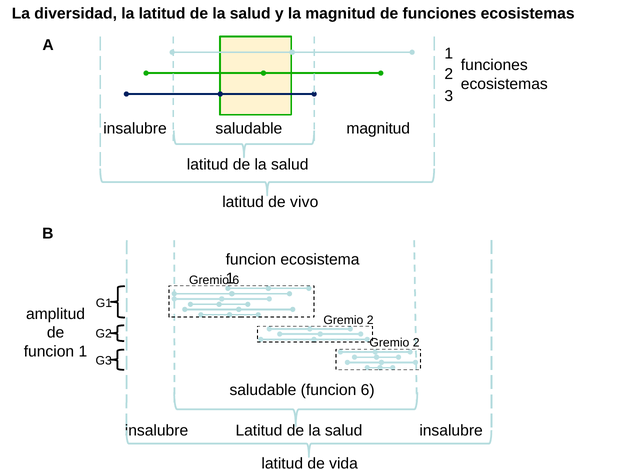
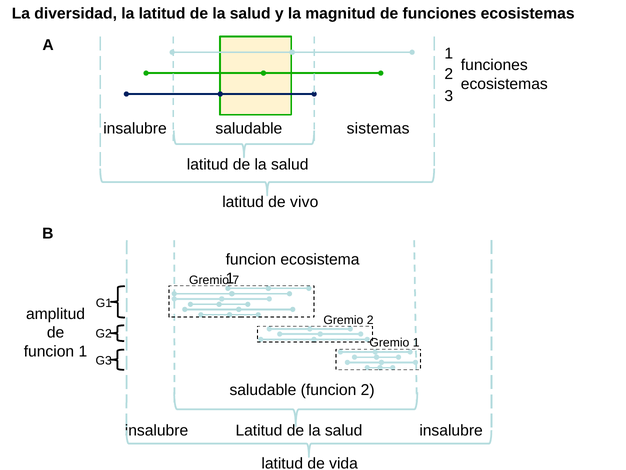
saludable magnitud: magnitud -> sistemas (378, 128)
Gremio 6: 6 -> 7 (236, 280)
2: 2 -> 1 (416, 343)
funcion 6: 6 -> 2 (368, 390)
